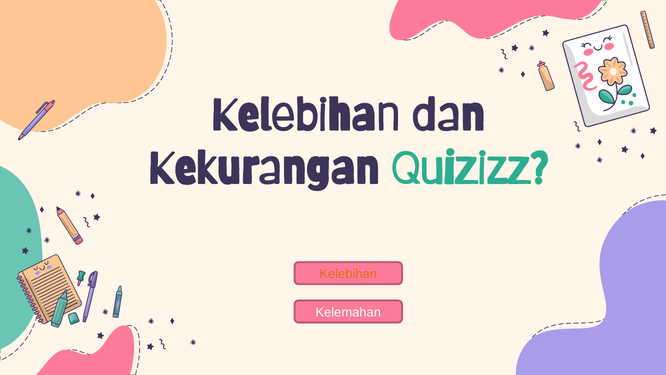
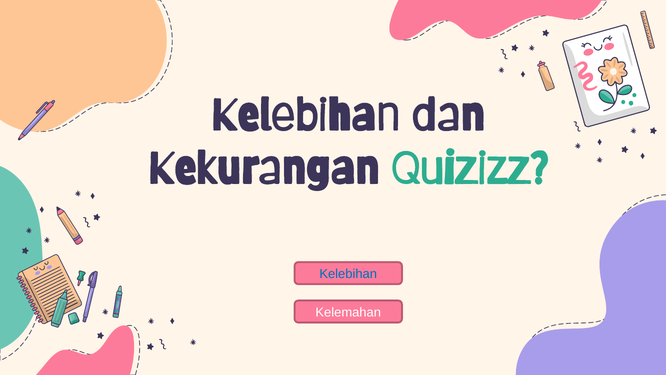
Kelebihan colour: orange -> blue (348, 274)
